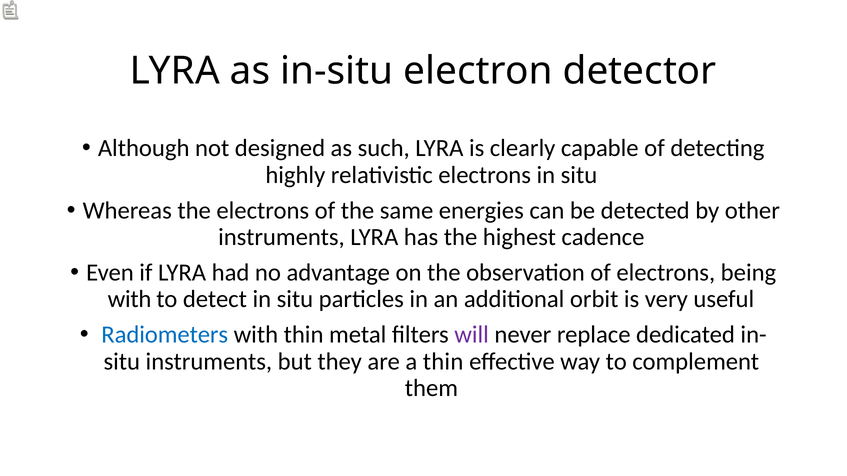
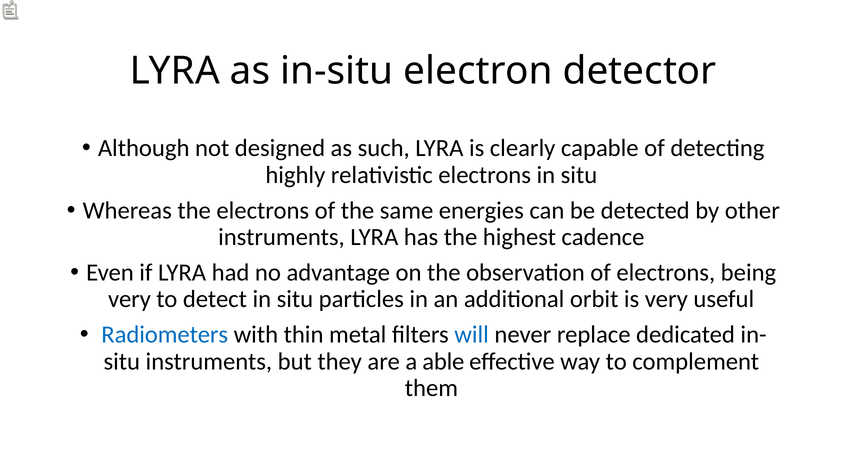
with: with -> very (129, 299)
will colour: purple -> blue (472, 335)
a thin: thin -> able (443, 362)
